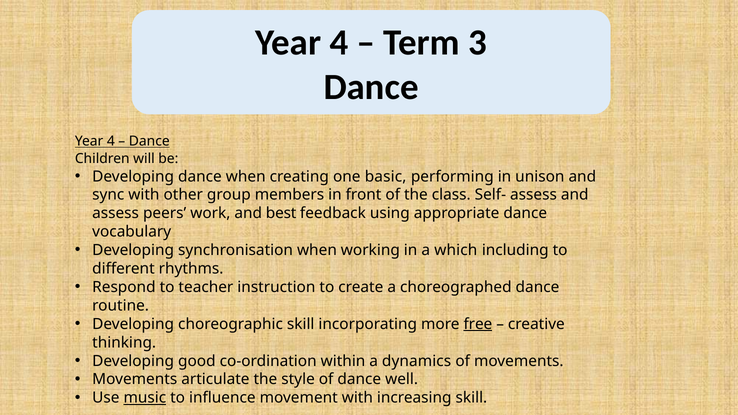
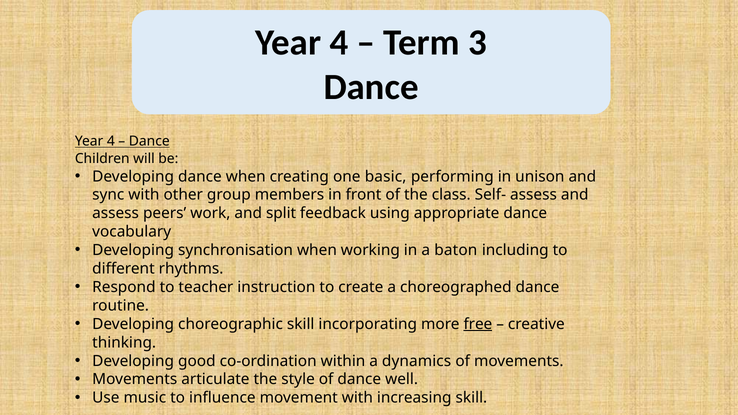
best: best -> split (281, 213)
which: which -> baton (456, 250)
music underline: present -> none (145, 398)
